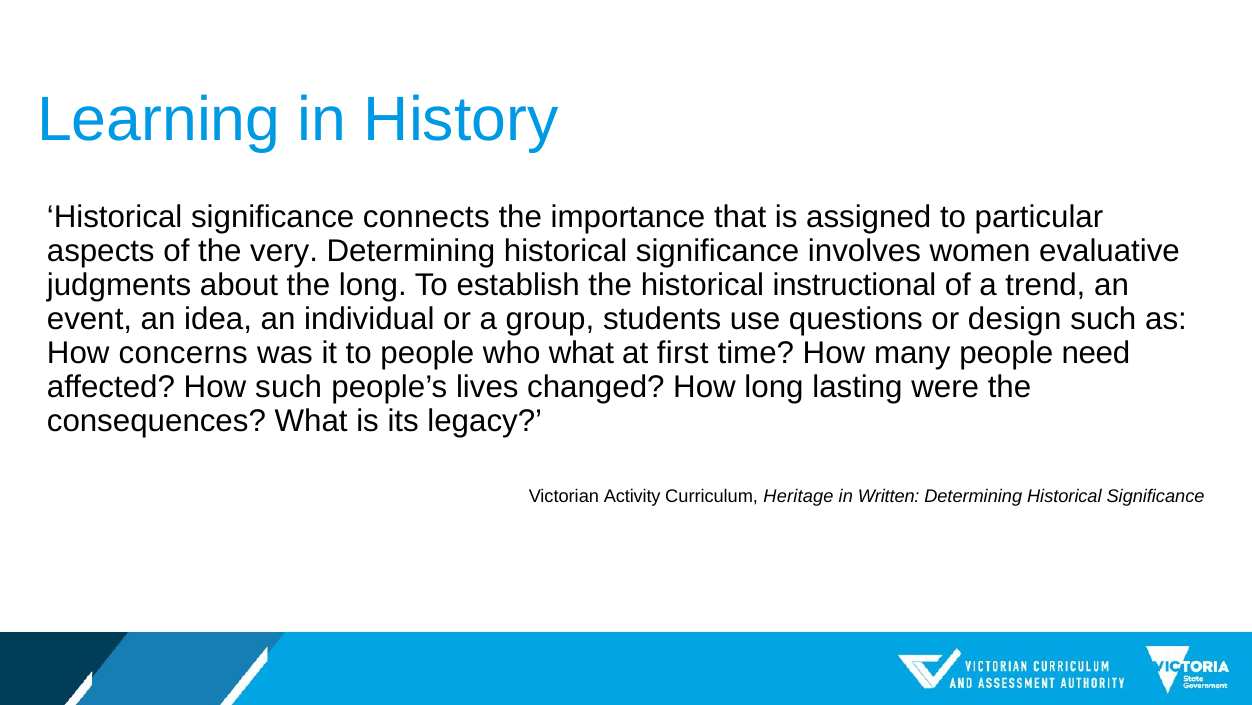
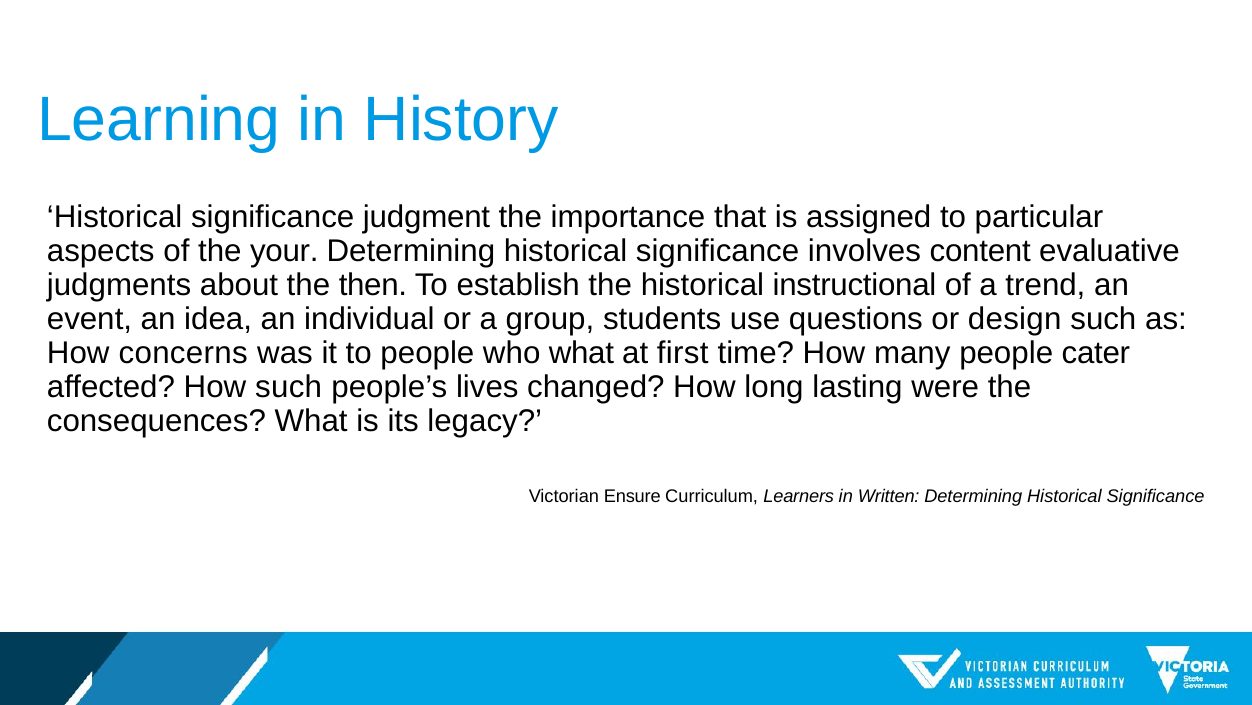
connects: connects -> judgment (427, 217)
very: very -> your (284, 251)
women: women -> content (980, 251)
the long: long -> then (373, 285)
need: need -> cater (1096, 353)
Activity: Activity -> Ensure (632, 496)
Heritage: Heritage -> Learners (799, 496)
